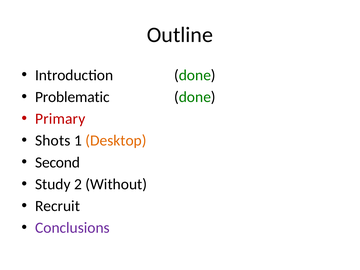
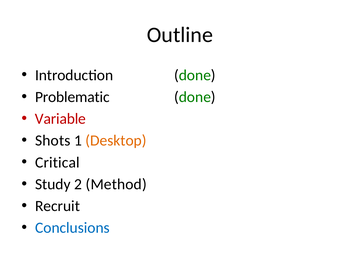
Primary: Primary -> Variable (60, 119)
Second: Second -> Critical (57, 162)
Without: Without -> Method (116, 184)
Conclusions colour: purple -> blue (72, 228)
